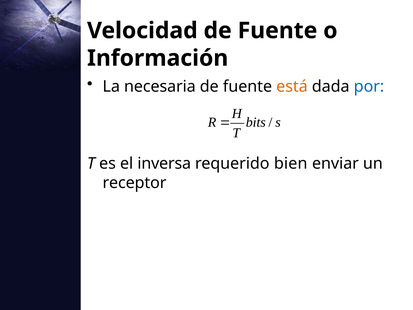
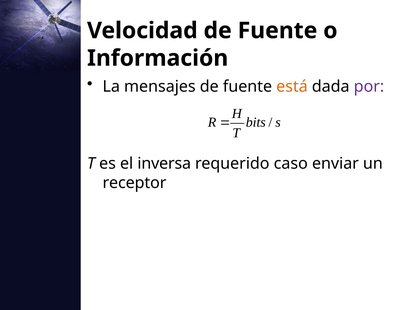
necesaria: necesaria -> mensajes (160, 86)
por colour: blue -> purple (369, 86)
bien: bien -> caso (291, 164)
